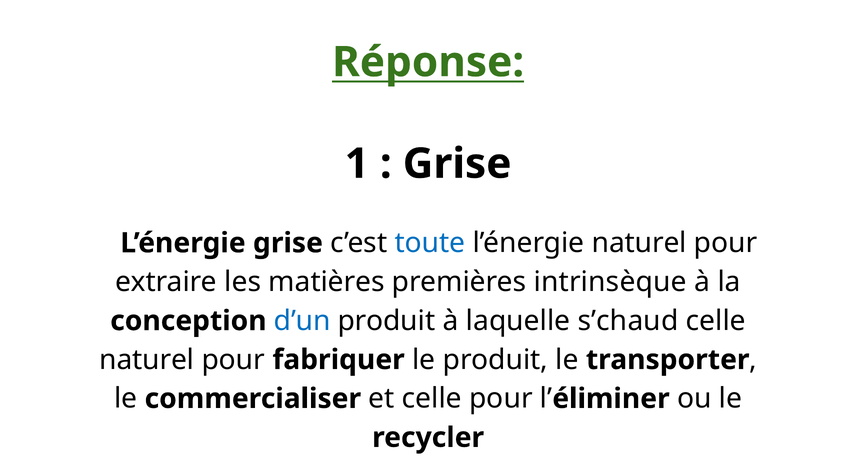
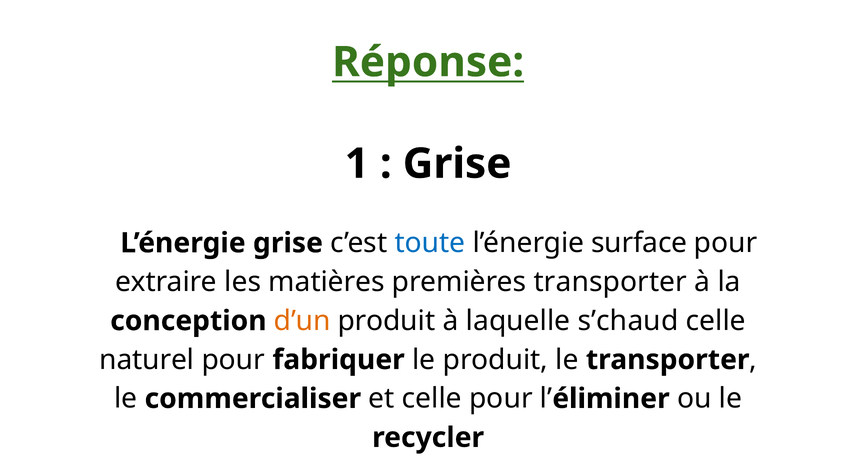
l’énergie naturel: naturel -> surface (639, 243)
premières intrinsèque: intrinsèque -> transporter (610, 282)
d’un colour: blue -> orange (302, 321)
